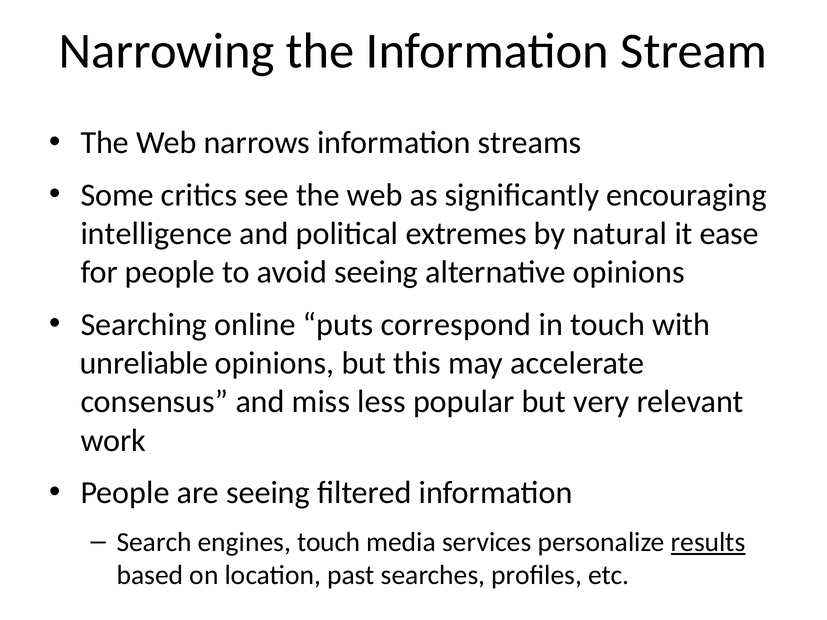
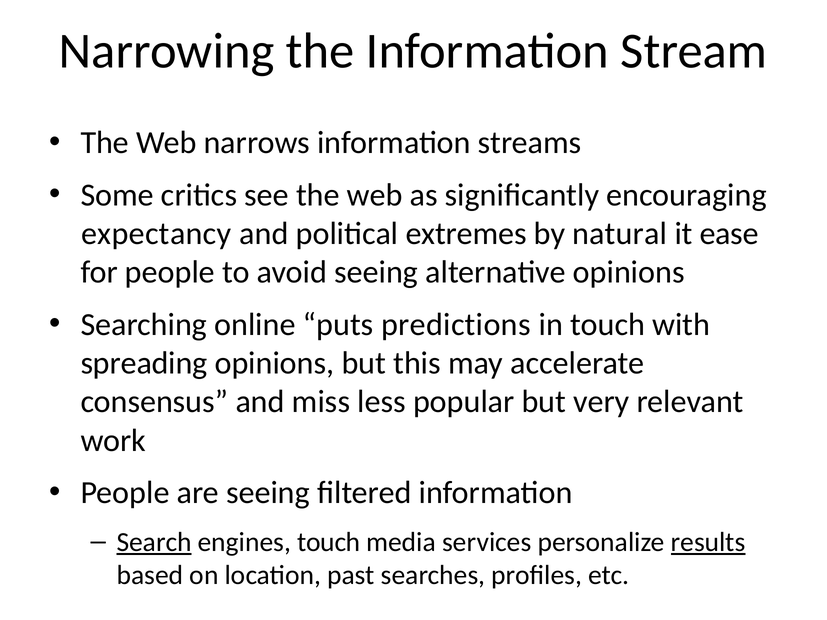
intelligence: intelligence -> expectancy (156, 234)
correspond: correspond -> predictions (456, 325)
unreliable: unreliable -> spreading (144, 363)
Search underline: none -> present (154, 542)
